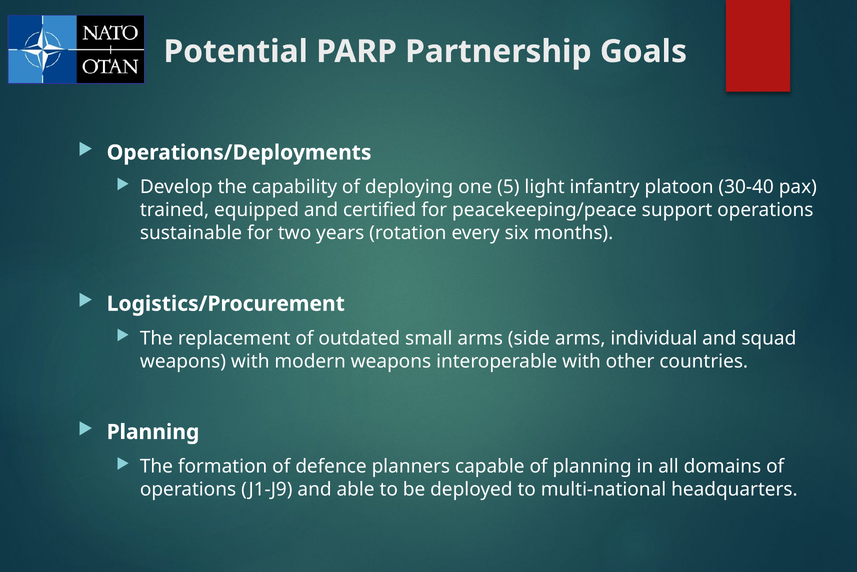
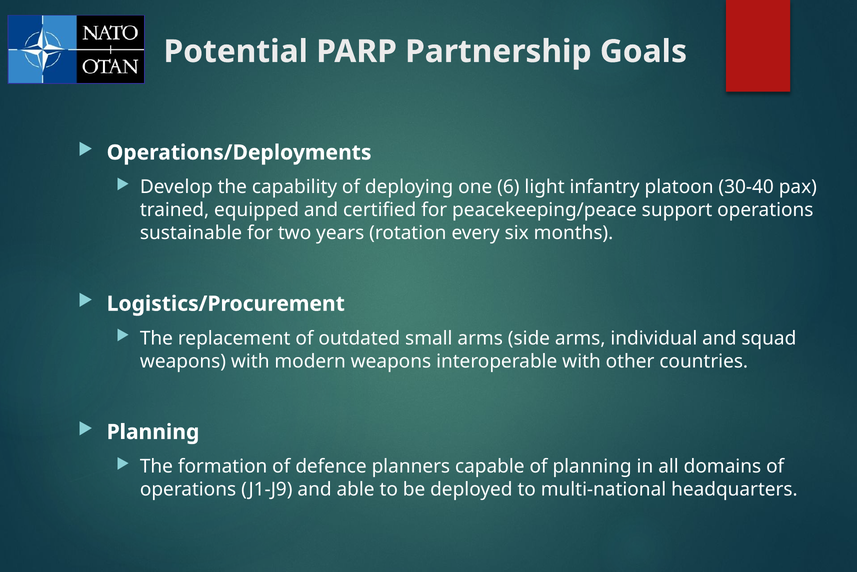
5: 5 -> 6 (508, 187)
